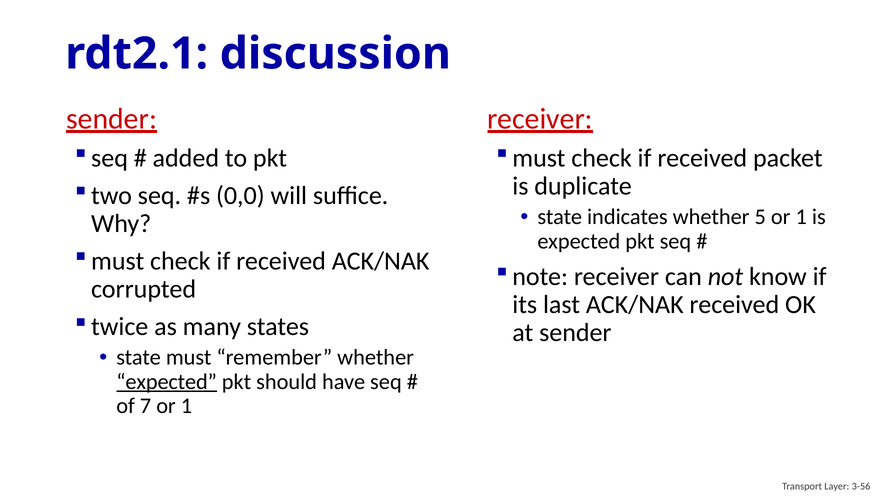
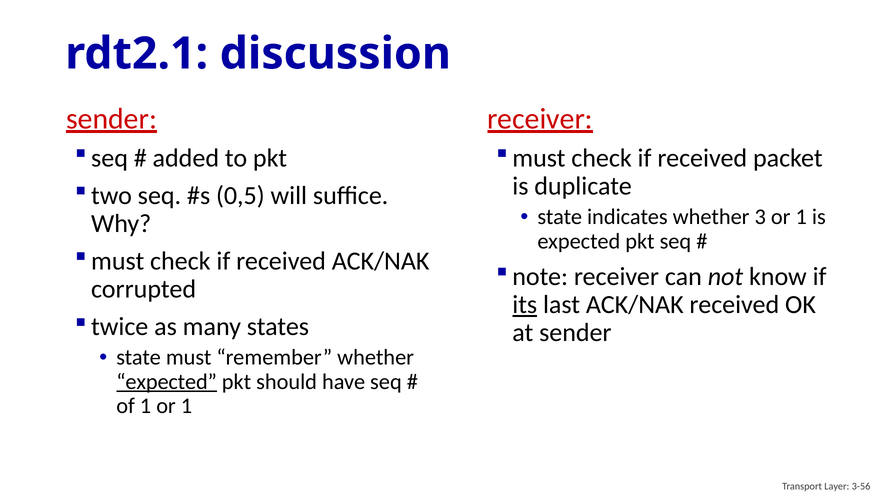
0,0: 0,0 -> 0,5 (240, 196)
5: 5 -> 3 (760, 217)
its underline: none -> present (525, 305)
of 7: 7 -> 1 (145, 406)
